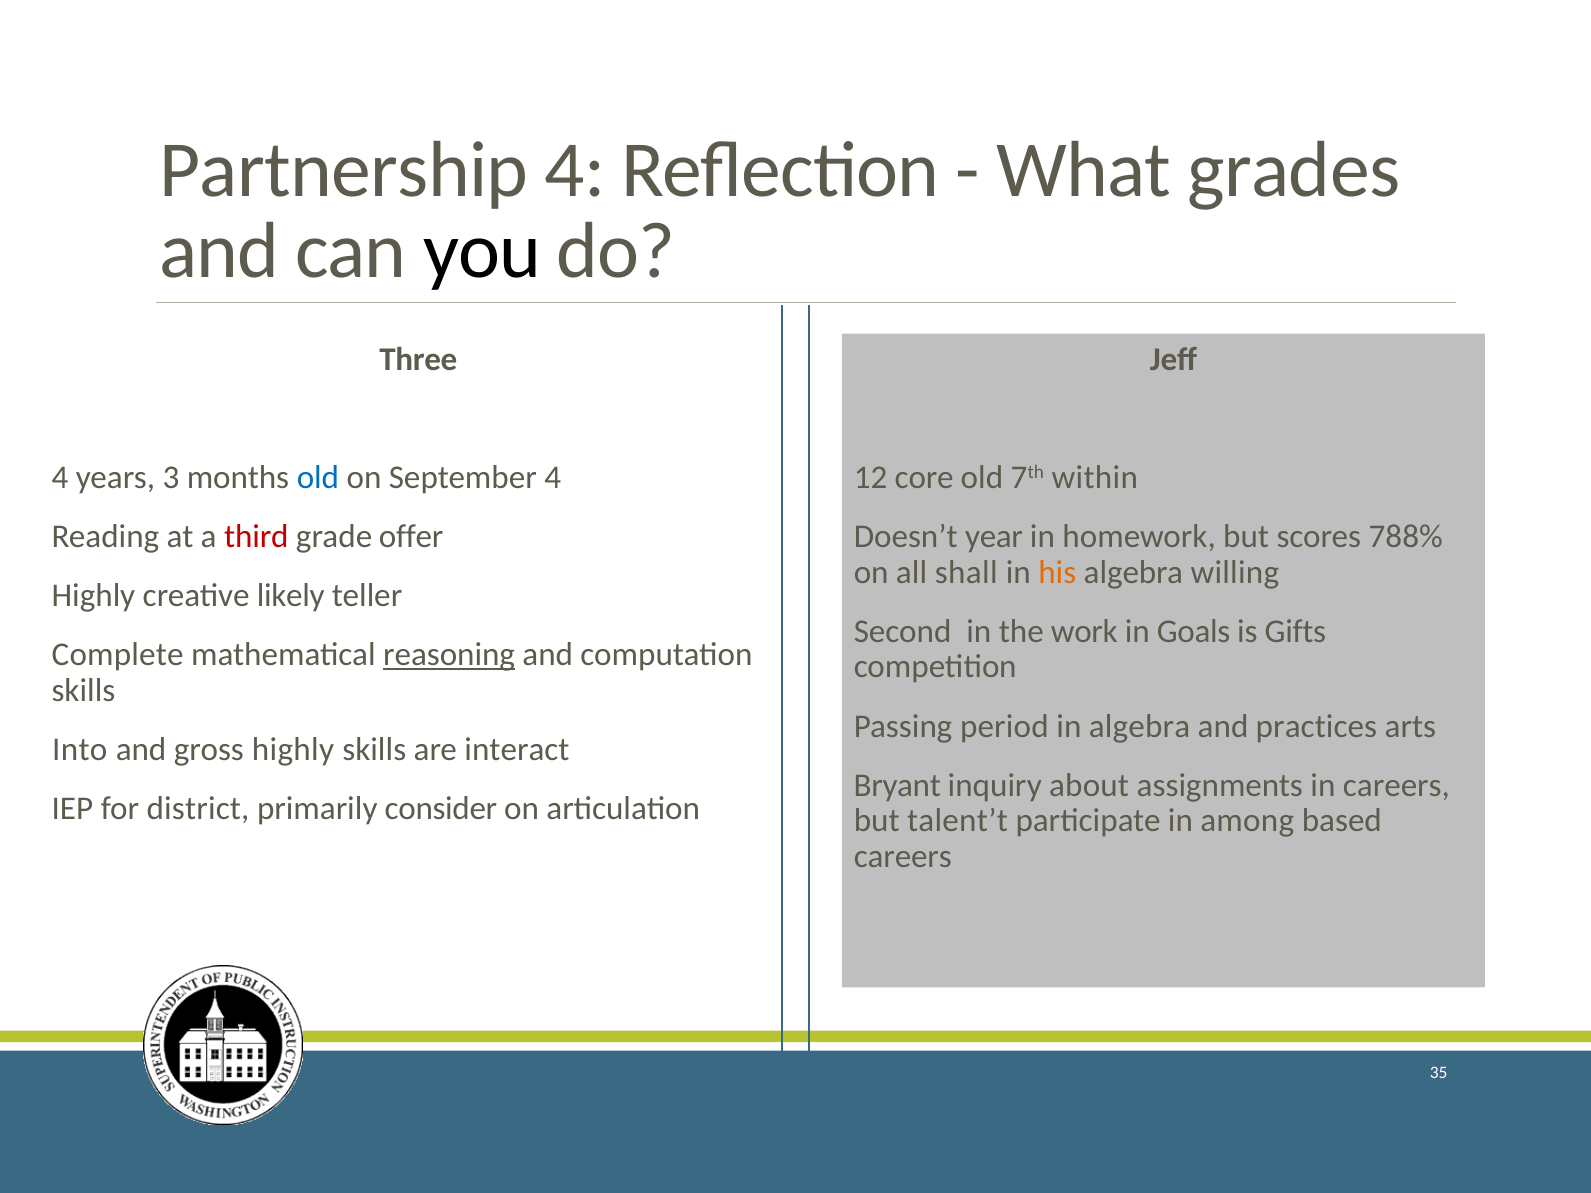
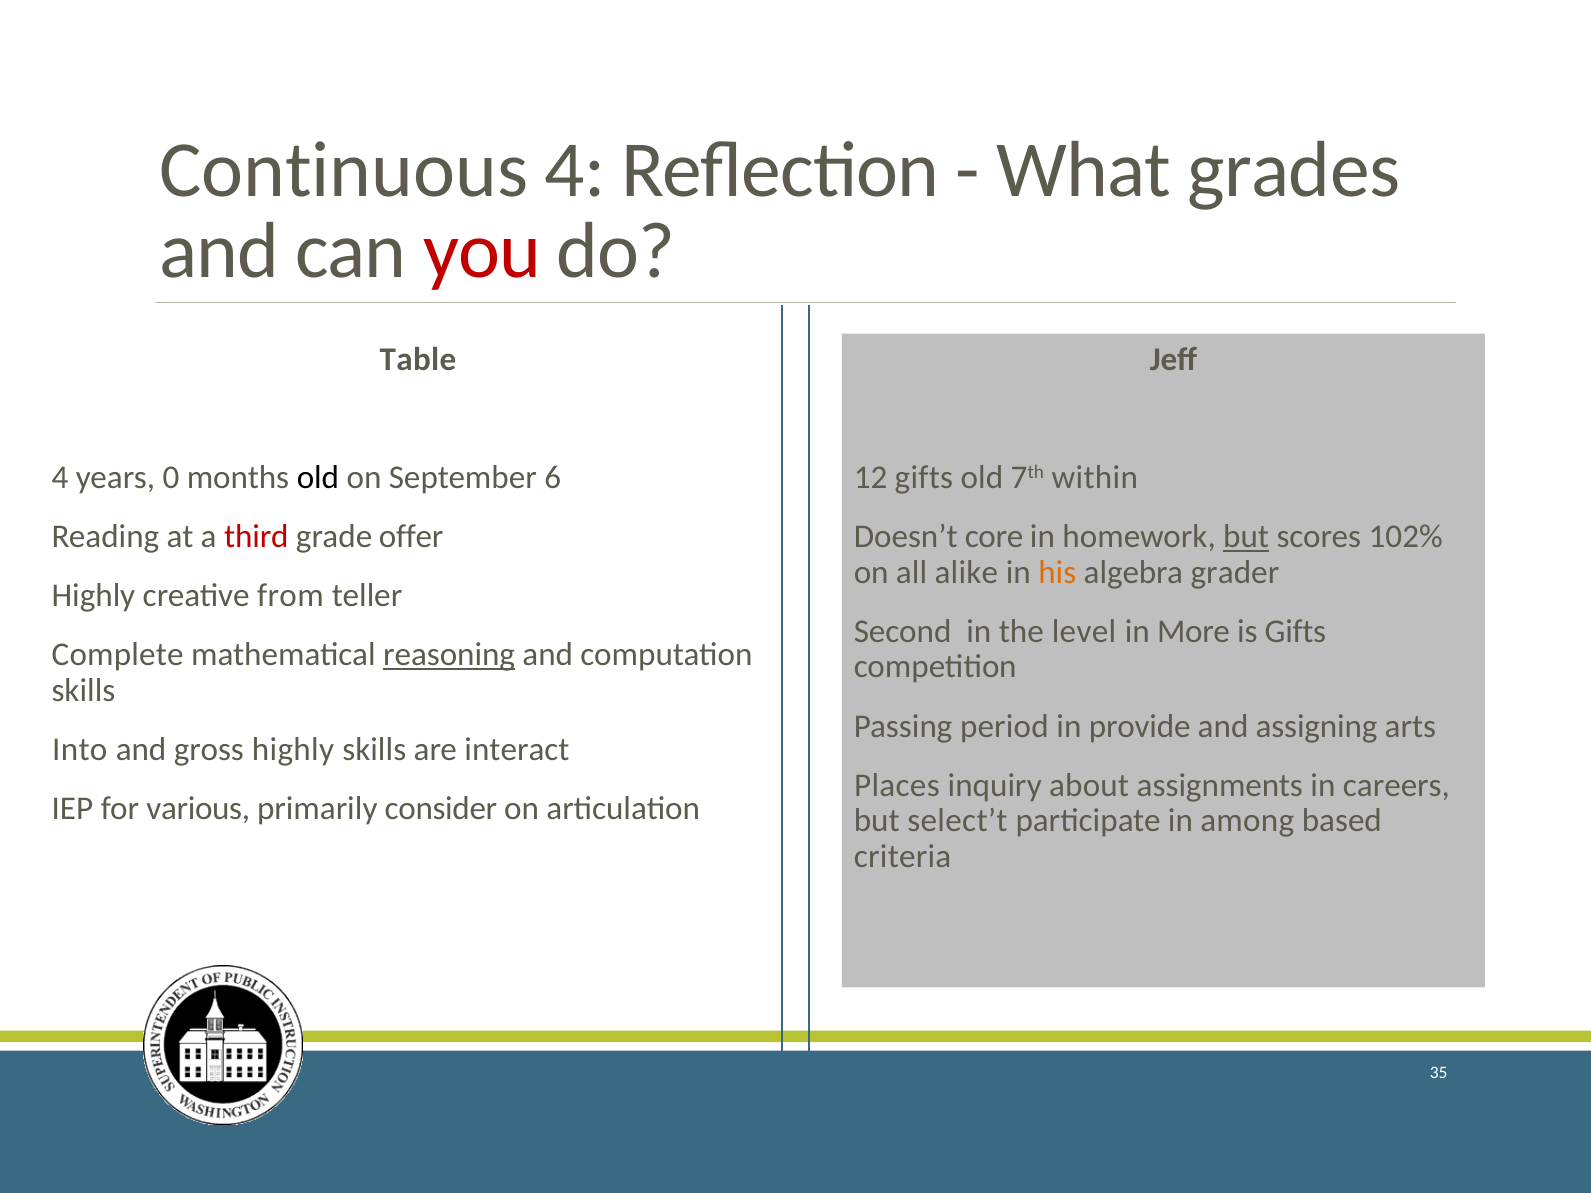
Partnership: Partnership -> Continuous (344, 171)
you colour: black -> red (482, 252)
Three: Three -> Table (418, 359)
3: 3 -> 0 (171, 477)
old colour: blue -> black (318, 477)
September 4: 4 -> 6 (553, 477)
12 core: core -> gifts (924, 477)
year: year -> core (994, 536)
but underline: none -> present (1246, 536)
788%: 788% -> 102% (1406, 536)
shall: shall -> alike (966, 572)
willing: willing -> grader (1235, 572)
likely: likely -> from (290, 596)
work: work -> level (1084, 631)
Goals: Goals -> More (1194, 631)
in algebra: algebra -> provide (1140, 726)
practices: practices -> assigning (1317, 726)
Bryant: Bryant -> Places (897, 785)
district: district -> various (198, 809)
talent’t: talent’t -> select’t (957, 821)
careers: careers -> criteria (903, 857)
